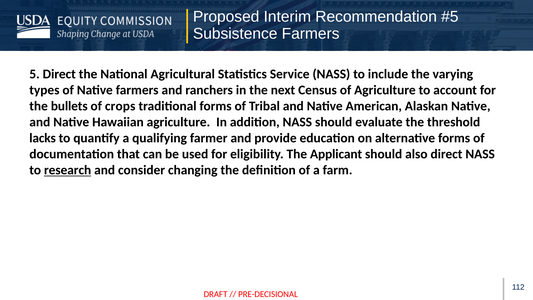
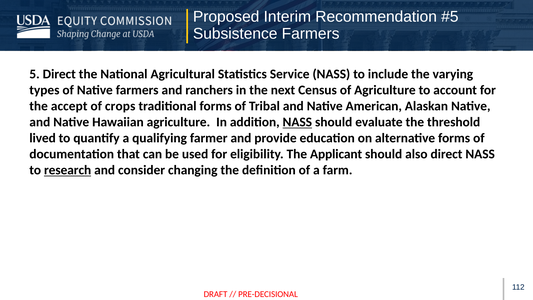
bullets: bullets -> accept (69, 106)
NASS underline: none -> present (297, 122)
lacks: lacks -> lived (43, 138)
